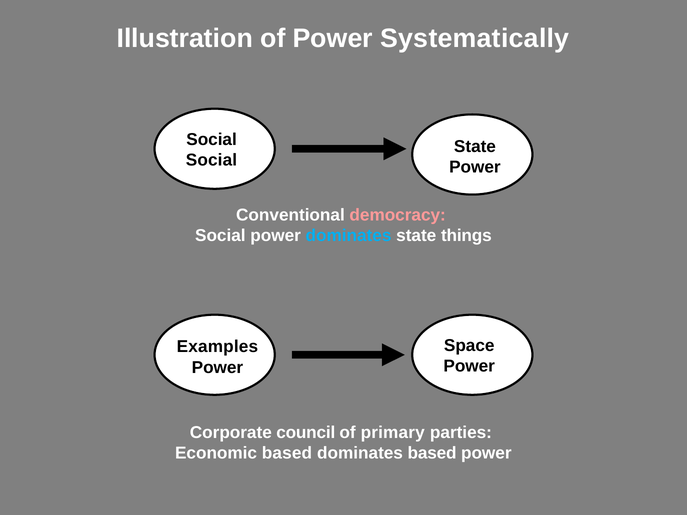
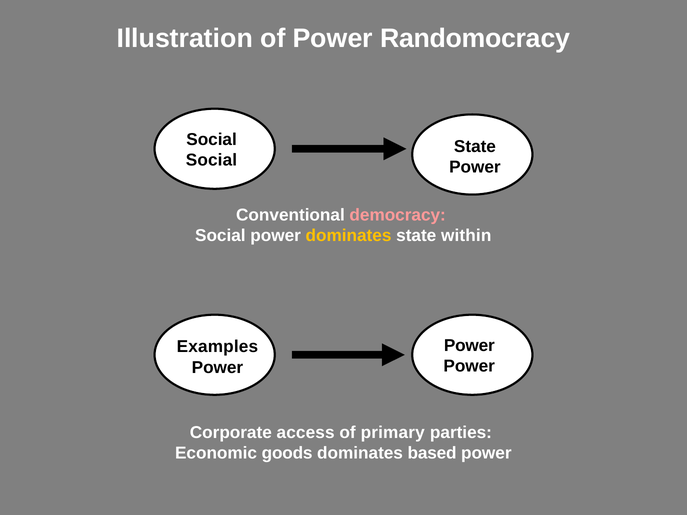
Systematically: Systematically -> Randomocracy (475, 38)
dominates colour: light blue -> yellow (349, 236)
things: things -> within (466, 236)
Space: Space -> Power (469, 346)
council: council -> access (306, 433)
Economic based: based -> goods (287, 453)
